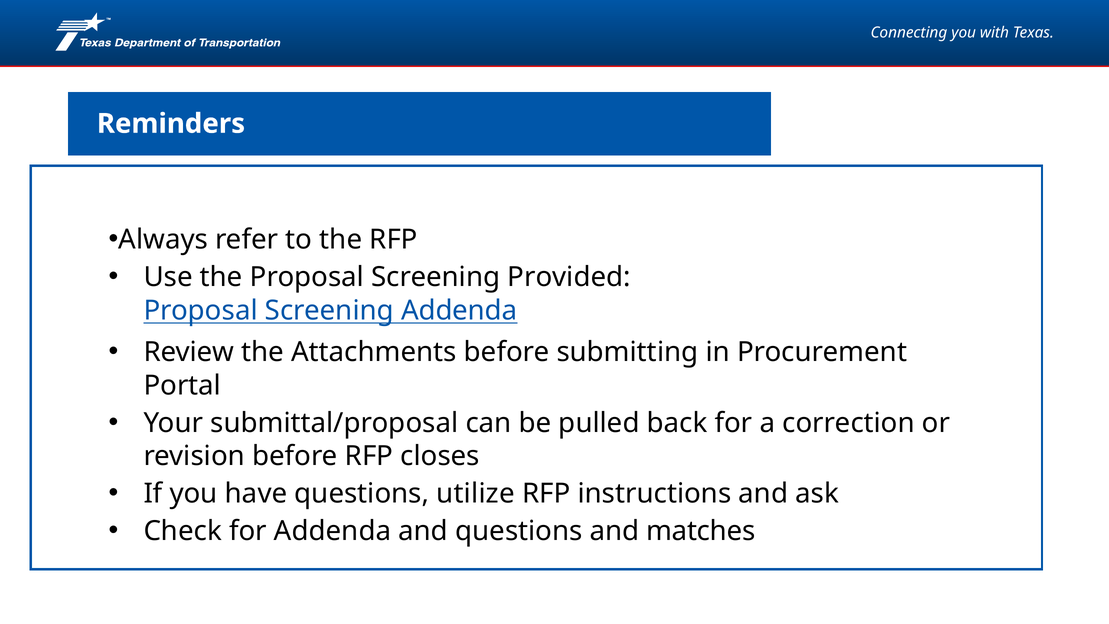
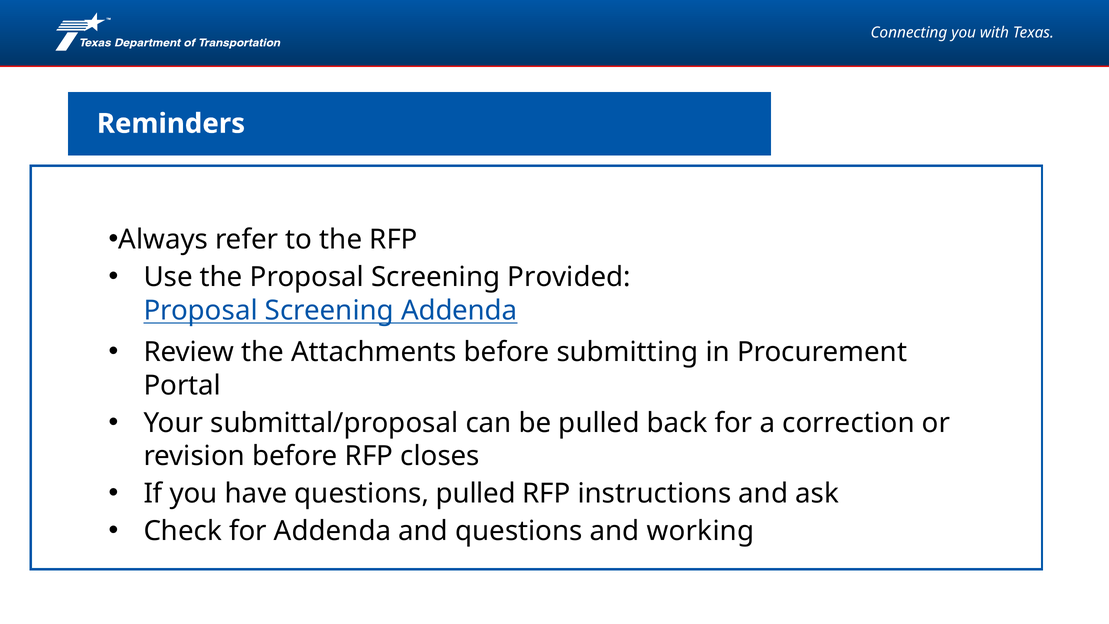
questions utilize: utilize -> pulled (476, 494)
matches: matches -> working (701, 531)
